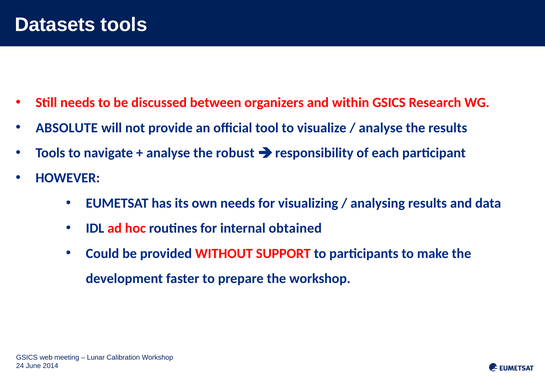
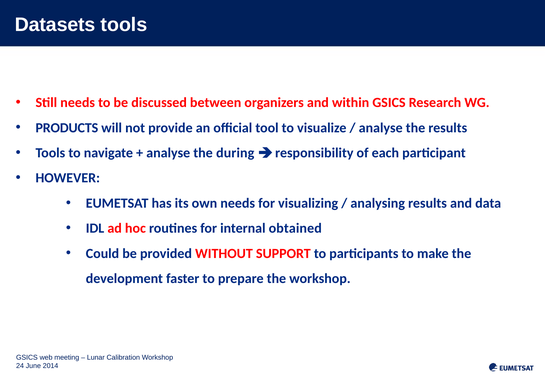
ABSOLUTE: ABSOLUTE -> PRODUCTS (67, 128)
robust: robust -> during (235, 153)
